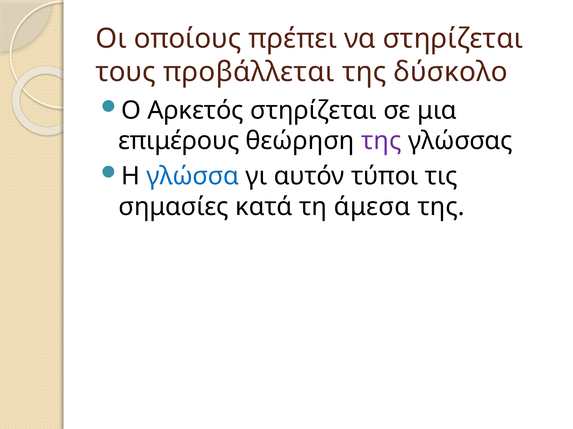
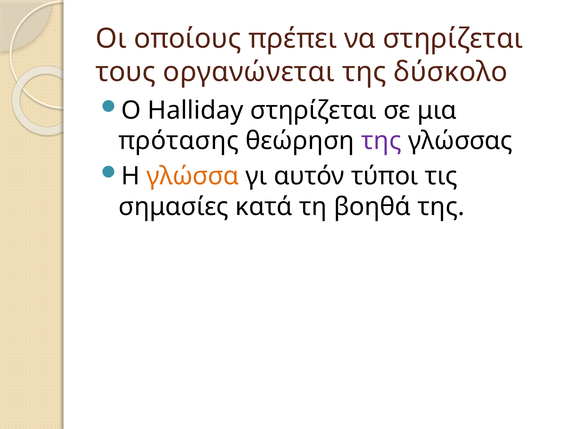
προβάλλεται: προβάλλεται -> οργανώνεται (249, 72)
Αρκετός: Αρκετός -> Ηalliday (195, 111)
επιμέρους: επιμέρους -> πρότασης (179, 141)
γλώσσα colour: blue -> orange (193, 177)
άμεσα: άμεσα -> βοηθά (372, 207)
